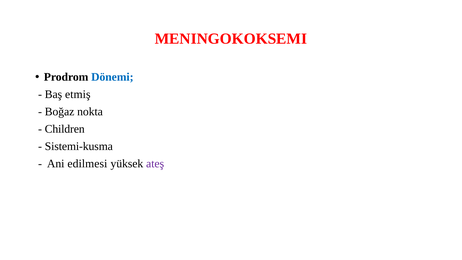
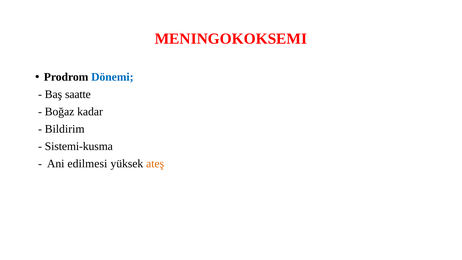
etmiş: etmiş -> saatte (78, 94)
nokta: nokta -> kadar (90, 112)
Children: Children -> Bildirim (65, 129)
ateş colour: purple -> orange (155, 164)
